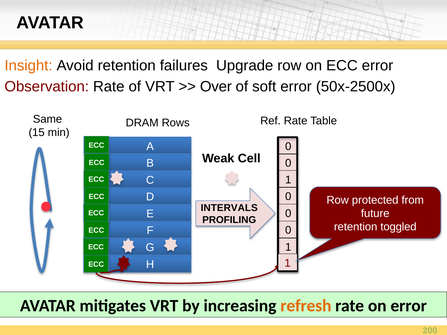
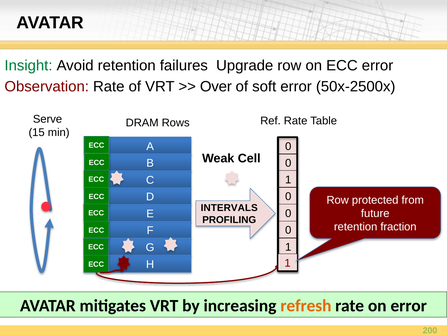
Insight colour: orange -> green (28, 66)
Same: Same -> Serve (48, 119)
toggled: toggled -> fraction (398, 227)
